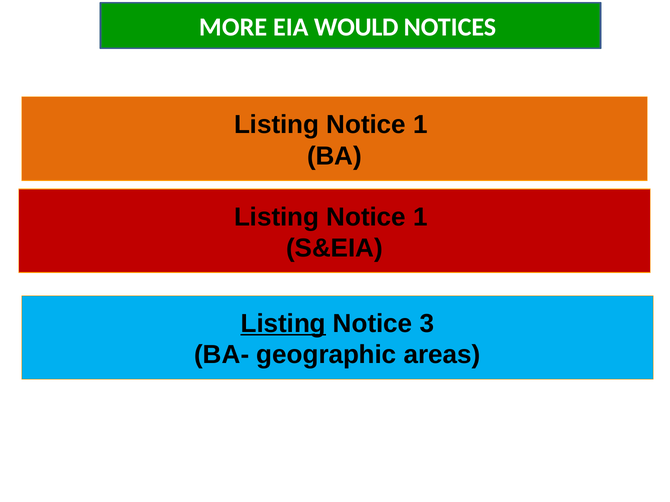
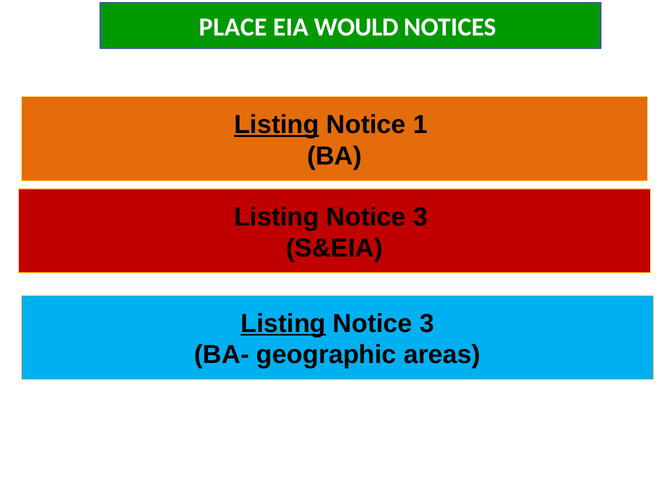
MORE: MORE -> PLACE (233, 27)
Listing underline: none -> present (277, 125)
1: 1 -> 3 (420, 217)
